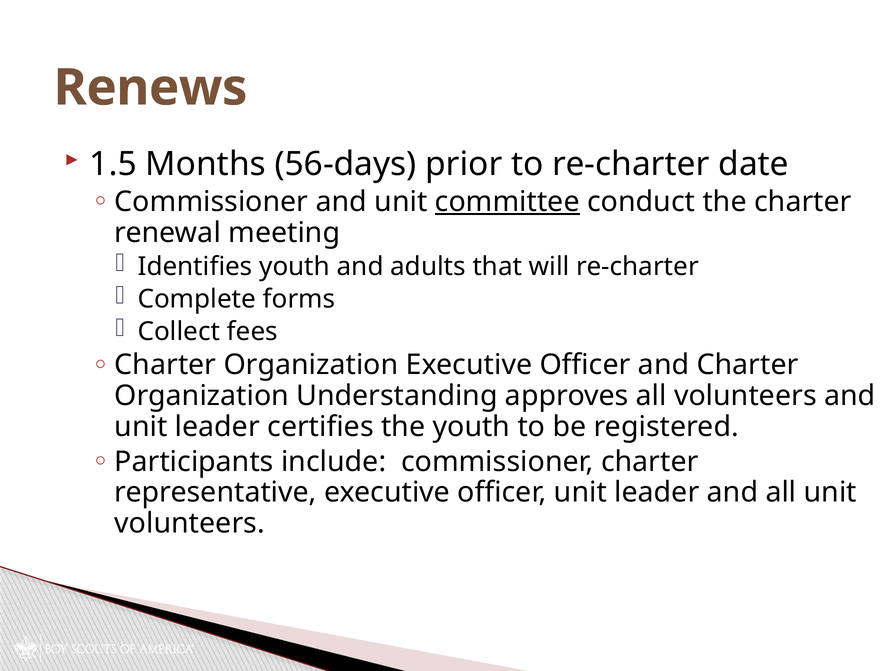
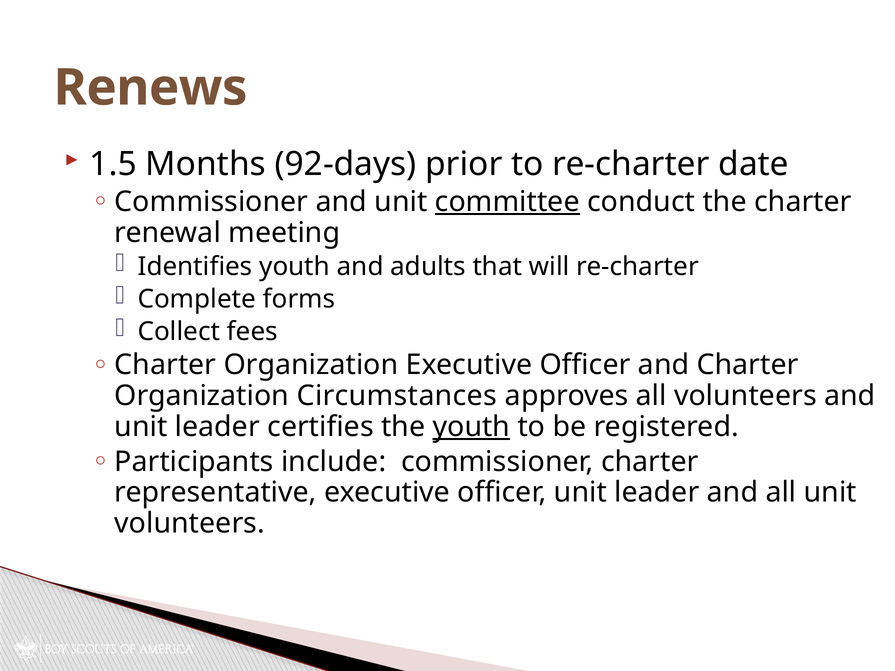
56-days: 56-days -> 92-days (346, 164)
Understanding: Understanding -> Circumstances (397, 396)
youth underline: none -> present (471, 427)
